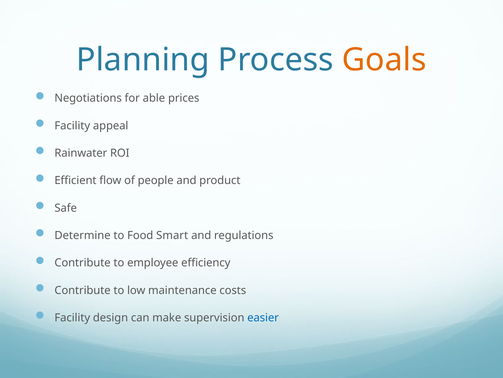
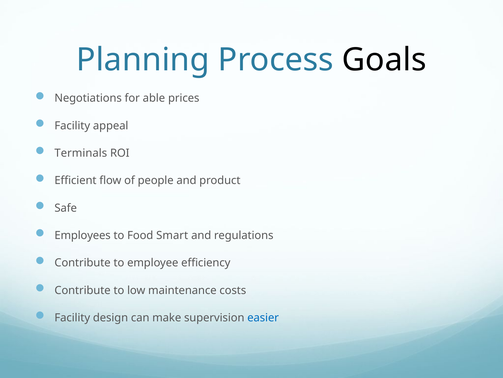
Goals colour: orange -> black (384, 60)
Rainwater: Rainwater -> Terminals (81, 153)
Determine: Determine -> Employees (83, 235)
